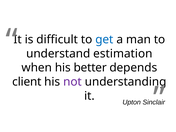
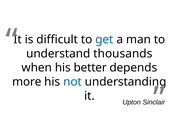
estimation: estimation -> thousands (123, 54)
client: client -> more (27, 82)
not colour: purple -> blue (72, 82)
